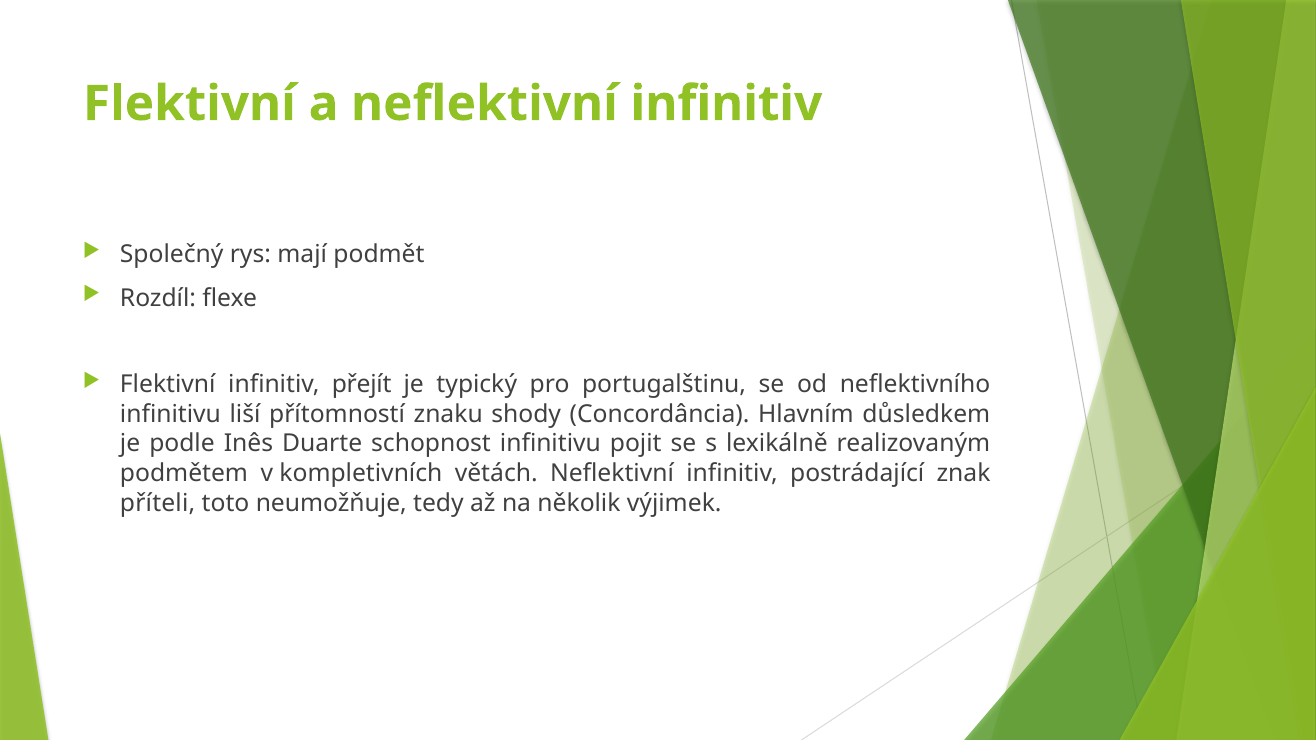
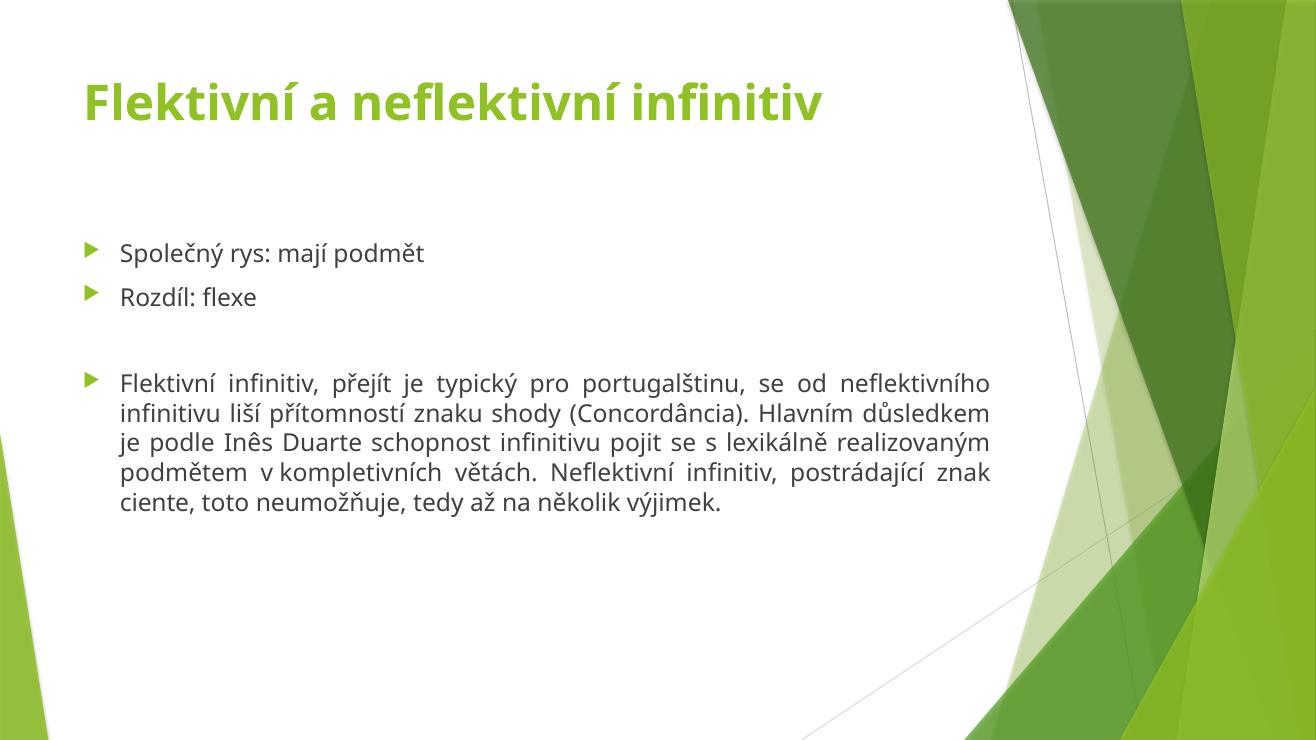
příteli: příteli -> ciente (158, 503)
